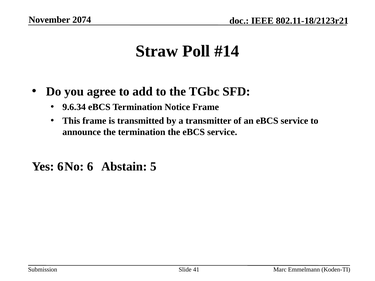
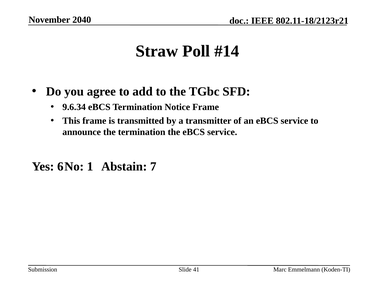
2074: 2074 -> 2040 (82, 20)
6: 6 -> 1 (90, 167)
5: 5 -> 7 (153, 167)
